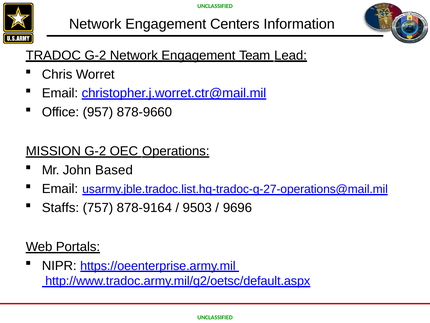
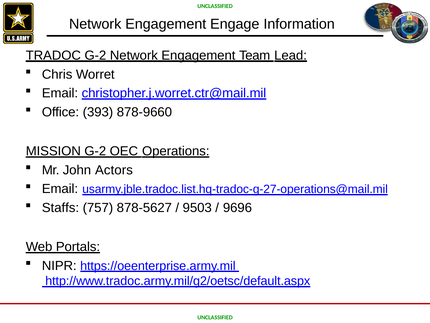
Centers: Centers -> Engage (235, 24)
957: 957 -> 393 (98, 112)
Based: Based -> Actors (114, 170)
878-9164: 878-9164 -> 878-5627 (144, 208)
